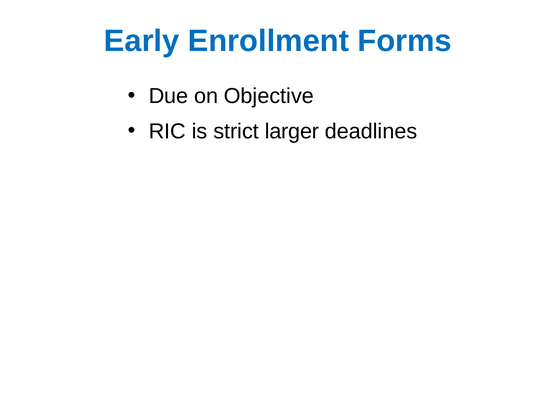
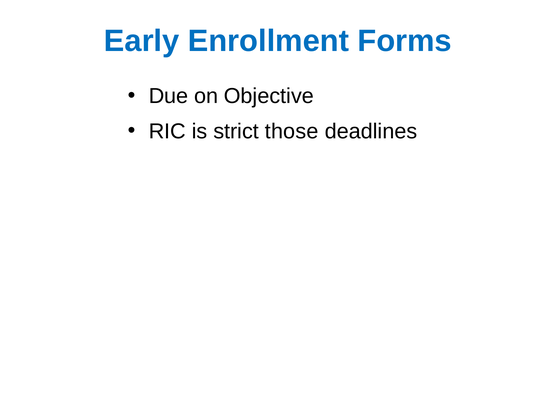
larger: larger -> those (292, 131)
